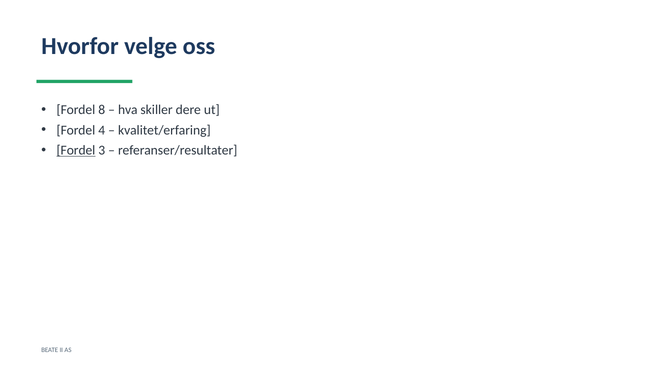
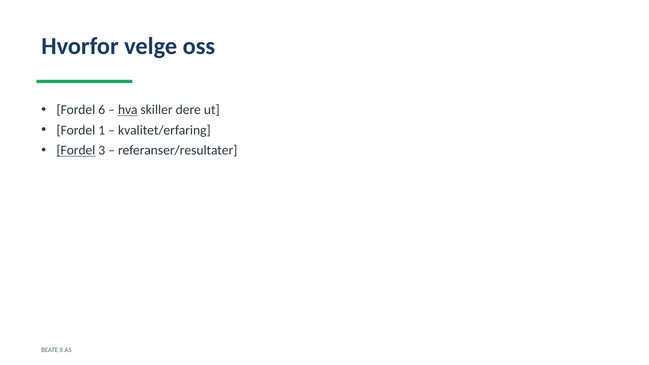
8: 8 -> 6 (102, 110)
hva underline: none -> present (128, 110)
4: 4 -> 1 (102, 130)
